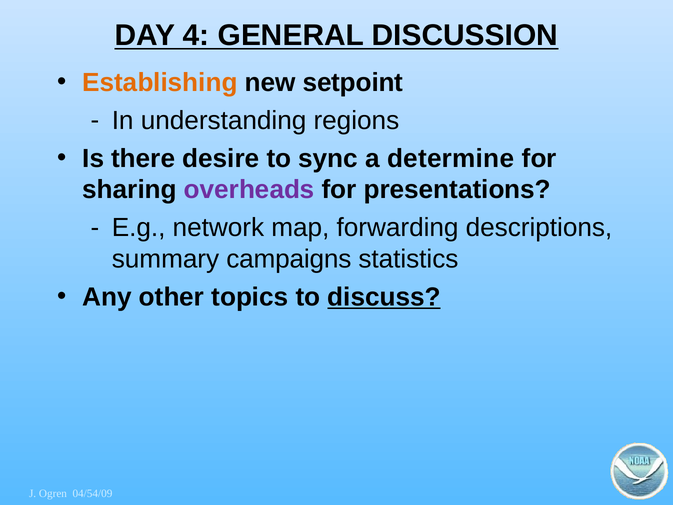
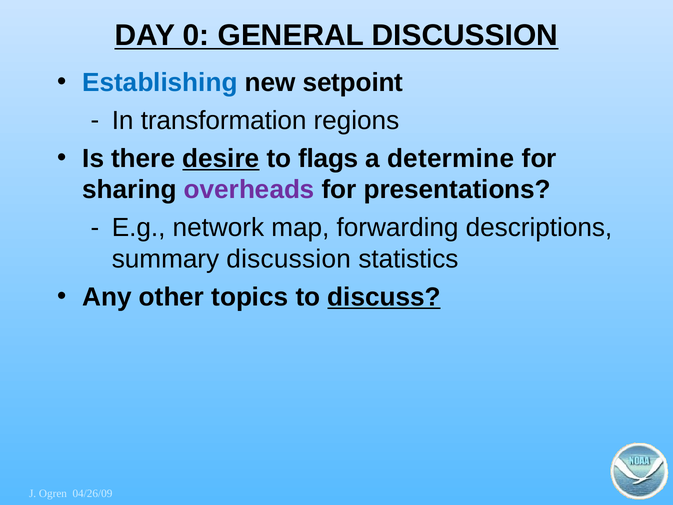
4: 4 -> 0 (196, 36)
Establishing colour: orange -> blue (160, 83)
understanding: understanding -> transformation (224, 121)
desire underline: none -> present (221, 158)
sync: sync -> flags (328, 158)
summary campaigns: campaigns -> discussion (289, 259)
04/54/09: 04/54/09 -> 04/26/09 (92, 493)
